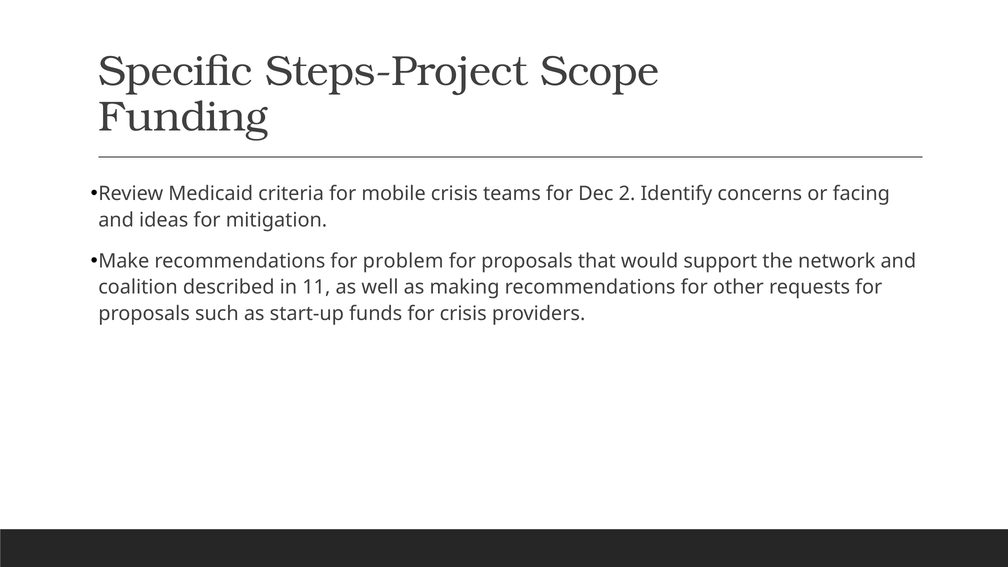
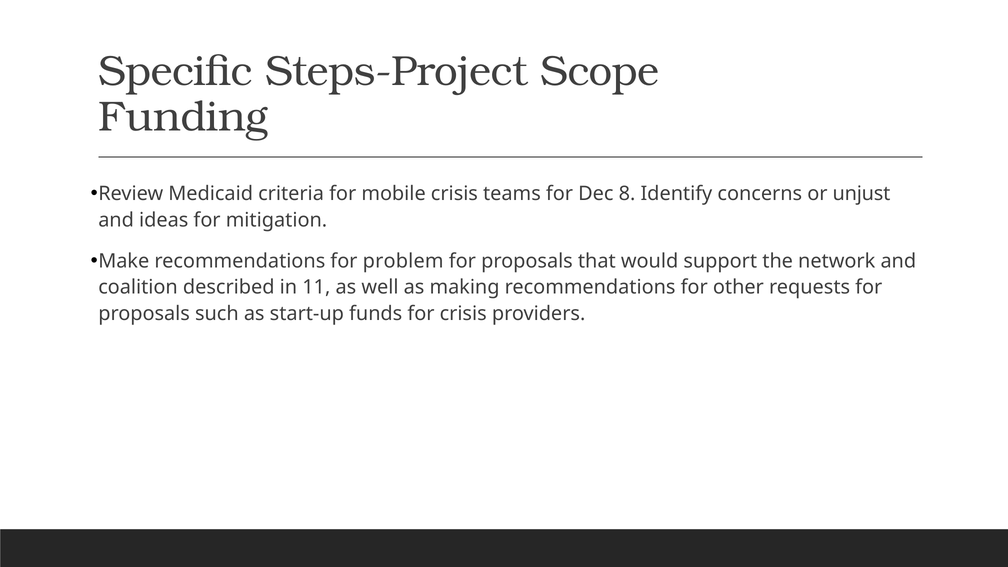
2: 2 -> 8 (627, 194)
facing: facing -> unjust (861, 194)
